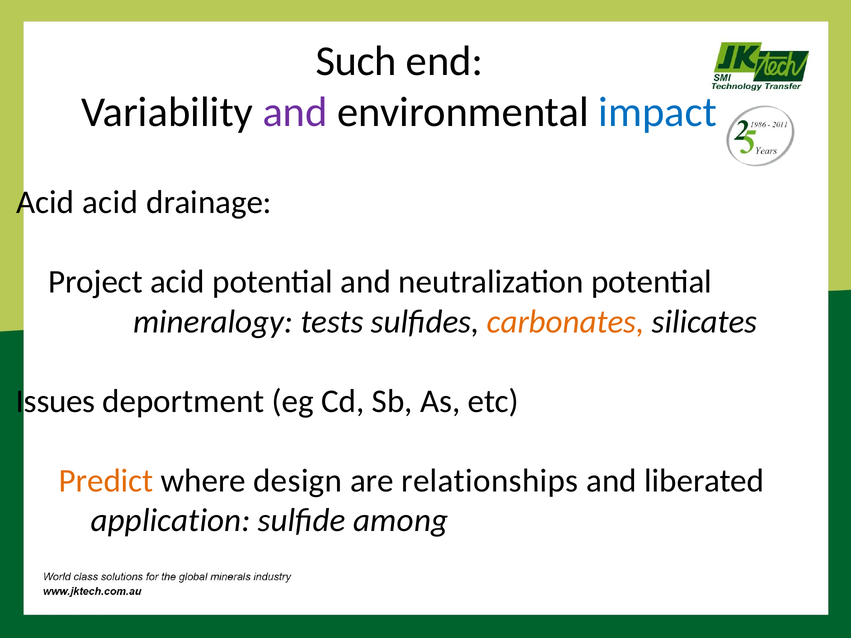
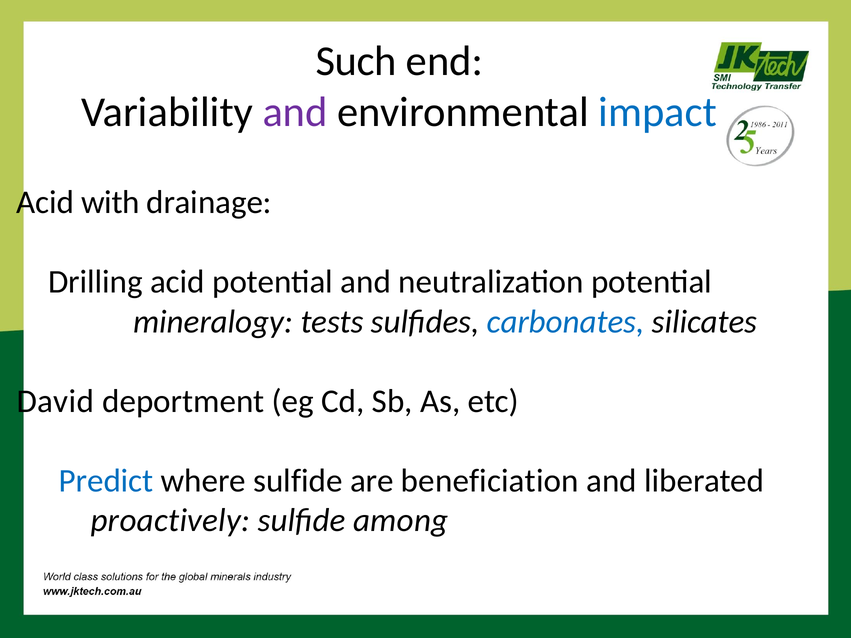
Acid acid: acid -> with (110, 203)
Project: Project -> Drilling (95, 282)
carbonates colour: orange -> blue (566, 322)
Issues: Issues -> David (55, 401)
Predict colour: orange -> blue (106, 481)
where design: design -> sulfide (298, 481)
relationships: relationships -> beneficiation (490, 481)
application: application -> proactively (170, 521)
